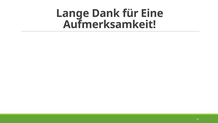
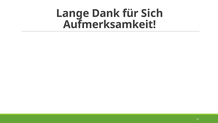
Eine: Eine -> Sich (152, 13)
